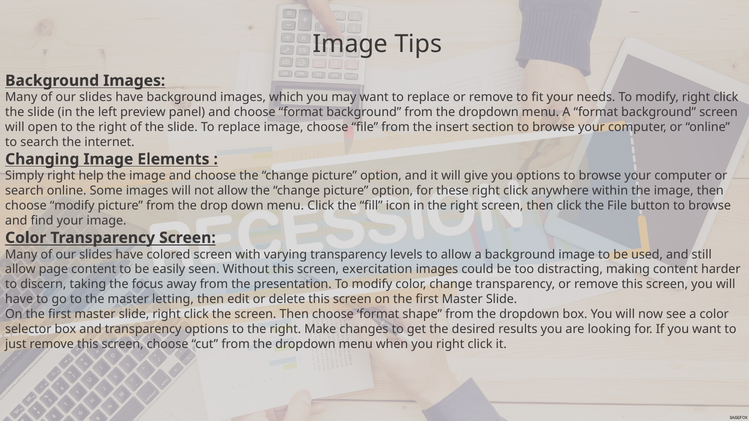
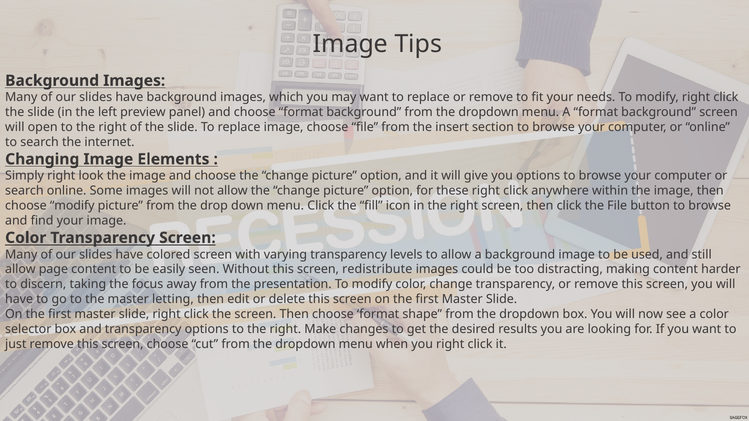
help: help -> look (91, 176)
exercitation: exercitation -> redistribute (377, 270)
